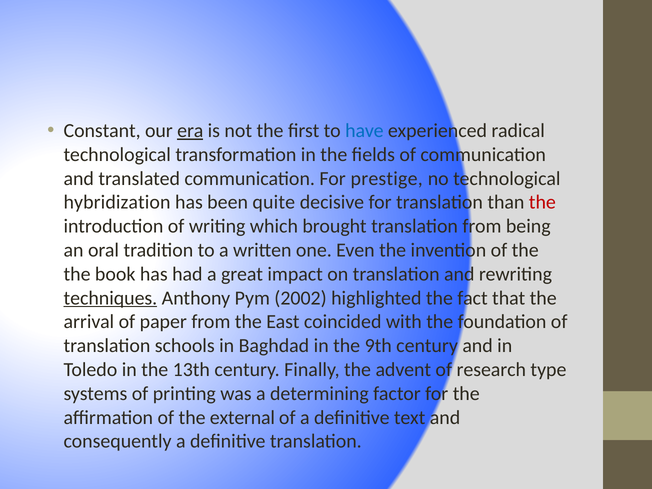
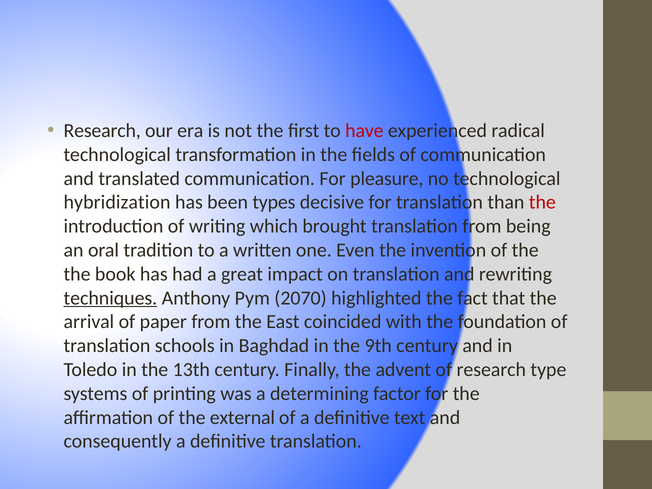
Constant: Constant -> Research (102, 131)
era underline: present -> none (190, 131)
have colour: blue -> red (364, 131)
prestige: prestige -> pleasure (387, 179)
quite: quite -> types (274, 202)
2002: 2002 -> 2070 (301, 298)
